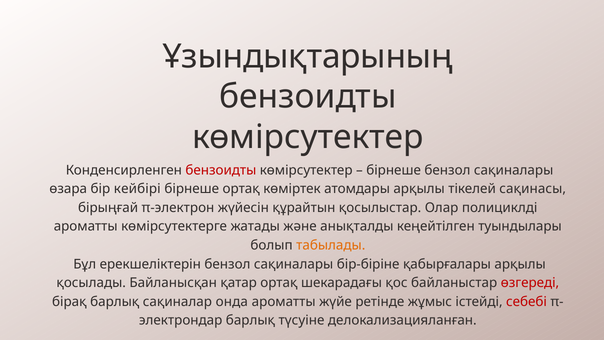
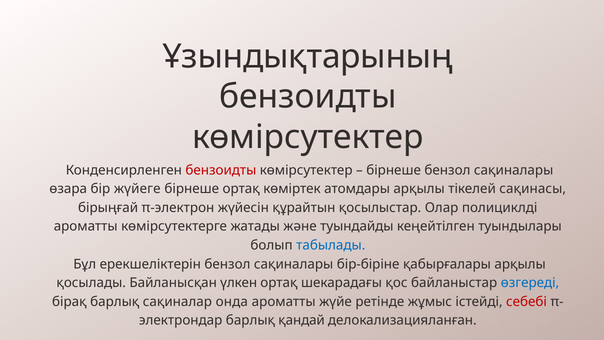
кейбірі: кейбірі -> жүйеге (137, 189)
анықталды: анықталды -> туындайды (357, 226)
табылады colour: orange -> blue (331, 245)
қатар: қатар -> үлкен (239, 283)
өзгереді colour: red -> blue (530, 283)
түсуіне: түсуіне -> қандай (302, 320)
